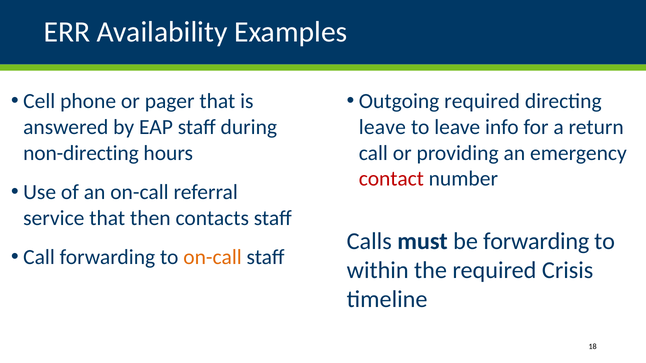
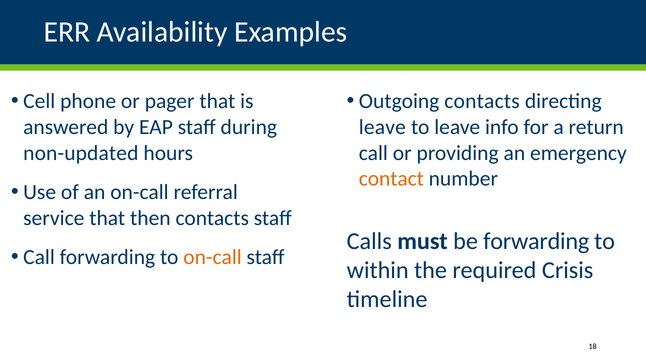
Outgoing required: required -> contacts (482, 101)
non-directing: non-directing -> non-updated (81, 153)
contact colour: red -> orange (391, 179)
